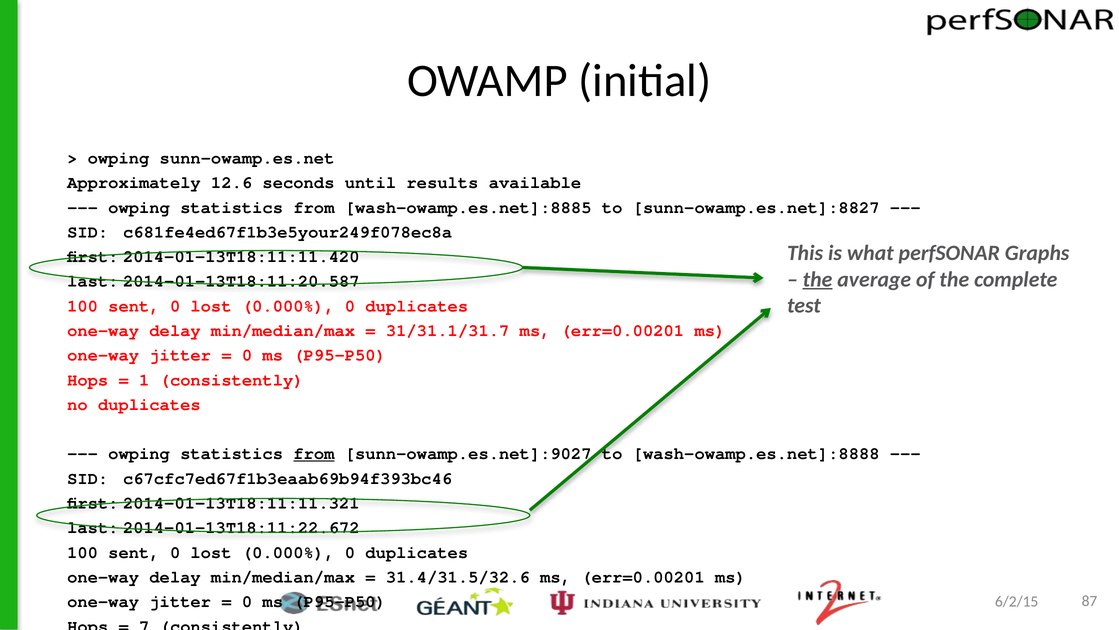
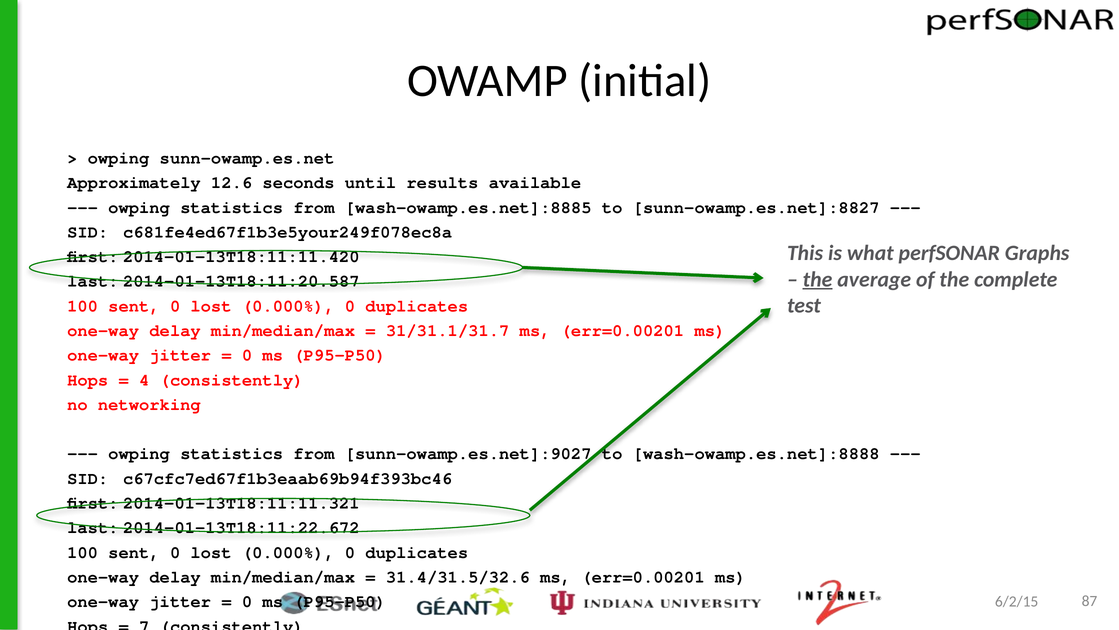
1: 1 -> 4 (144, 380)
no duplicates: duplicates -> networking (149, 404)
from underline: present -> none (314, 453)
